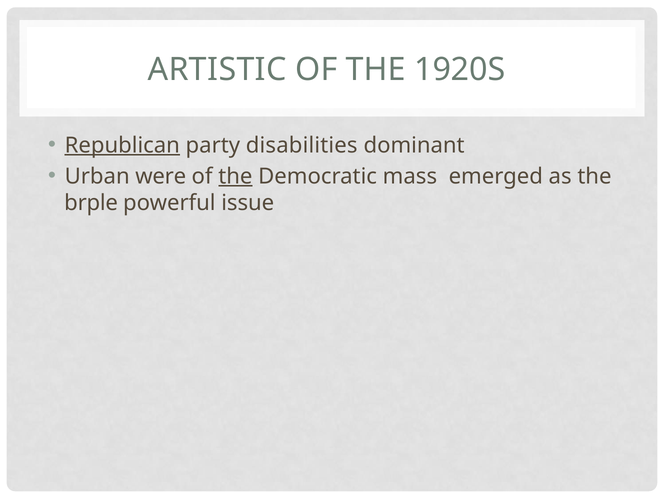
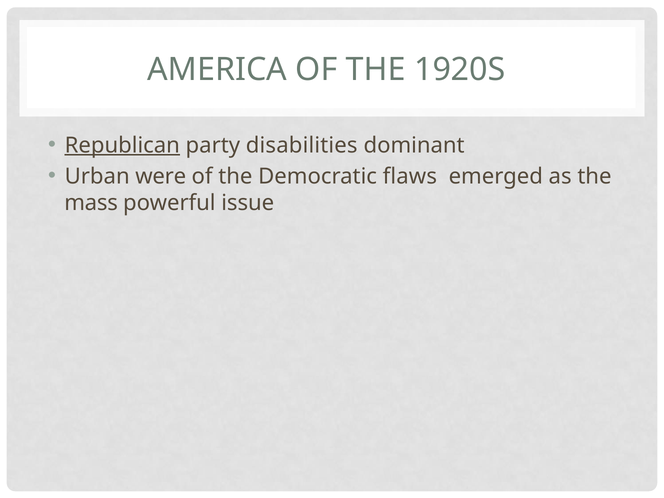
ARTISTIC: ARTISTIC -> AMERICA (217, 70)
the underline: present -> none (235, 176)
mass: mass -> flaws (410, 176)
brple: brple -> mass (91, 203)
